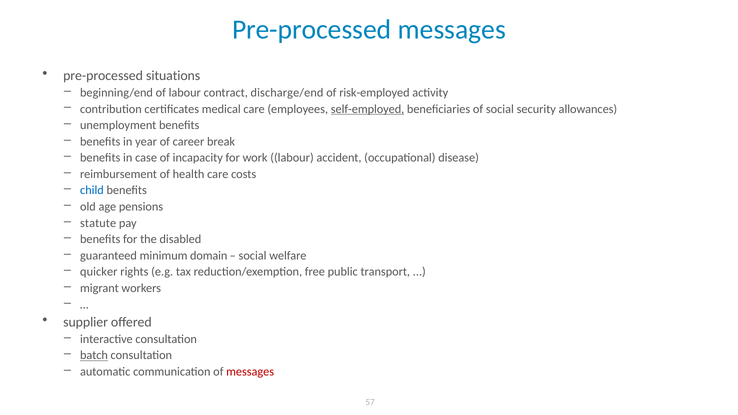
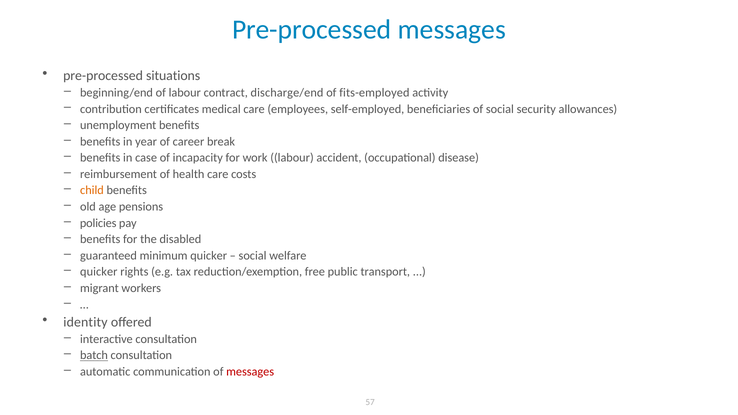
risk-employed: risk-employed -> fits-employed (374, 93)
self-employed underline: present -> none (368, 109)
child colour: blue -> orange (92, 190)
statute: statute -> policies (98, 223)
minimum domain: domain -> quicker (209, 256)
supplier: supplier -> identity (85, 322)
